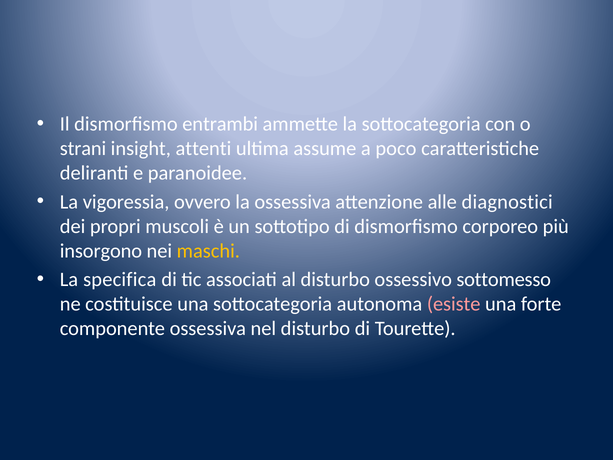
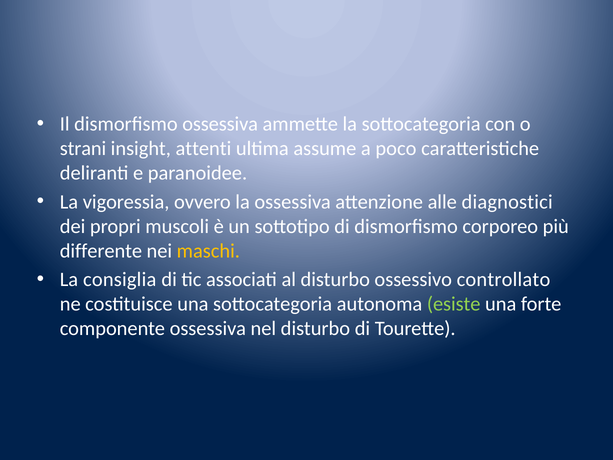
dismorfismo entrambi: entrambi -> ossessiva (220, 124)
insorgono: insorgono -> differente (101, 251)
specifica: specifica -> consiglia (120, 279)
sottomesso: sottomesso -> controllato (503, 279)
esiste colour: pink -> light green (454, 304)
